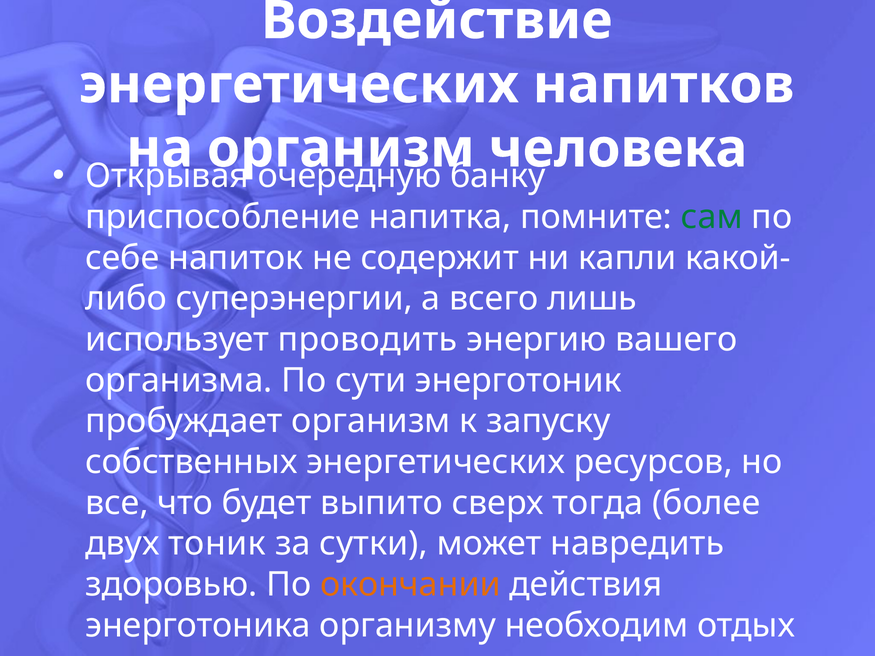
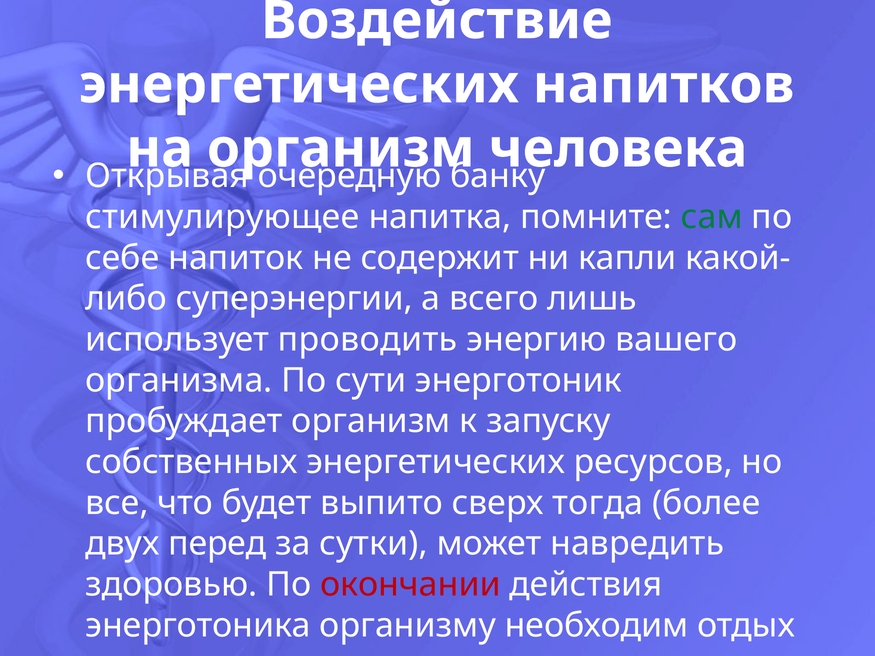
приспособление: приспособление -> стимулирующее (222, 217)
тоник: тоник -> перед (217, 544)
окончании colour: orange -> red (410, 585)
